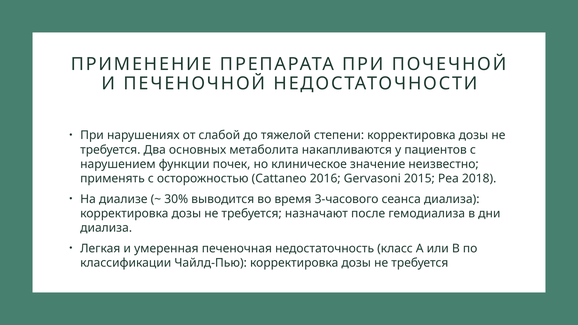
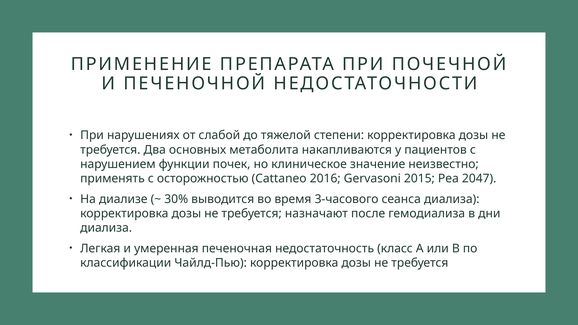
2018: 2018 -> 2047 (479, 179)
